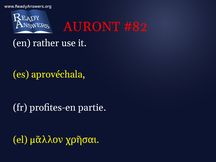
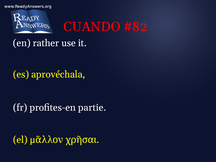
AURONT: AURONT -> CUANDO (92, 27)
